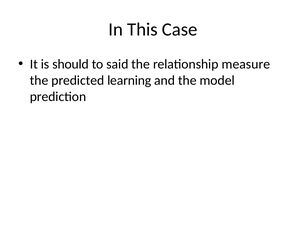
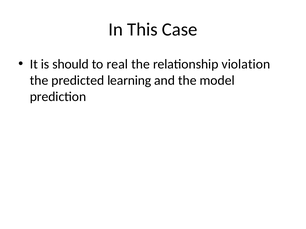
said: said -> real (117, 64)
measure: measure -> violation (246, 64)
